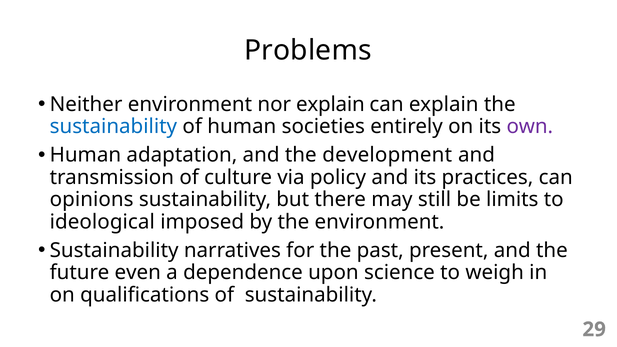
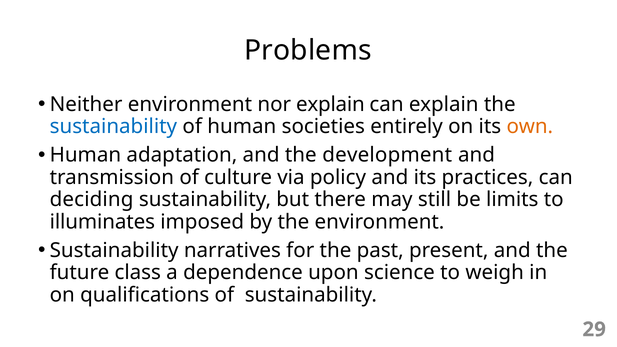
own colour: purple -> orange (530, 126)
opinions: opinions -> deciding (92, 200)
ideological: ideological -> illuminates (102, 222)
even: even -> class (138, 273)
